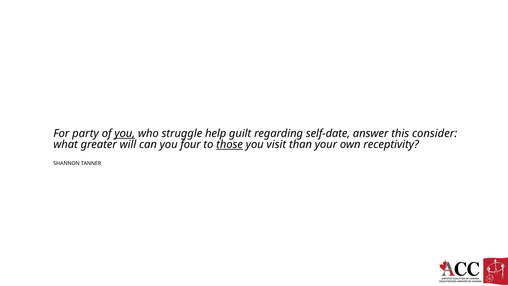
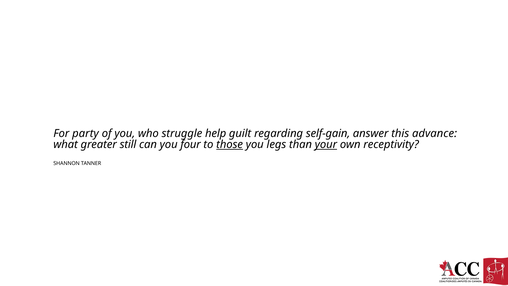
you underline: present -> none (125, 134)
self-date: self-date -> self-gain (328, 134)
consider: consider -> advance (435, 134)
will: will -> still (128, 144)
visit: visit -> legs (276, 144)
your underline: none -> present (326, 144)
